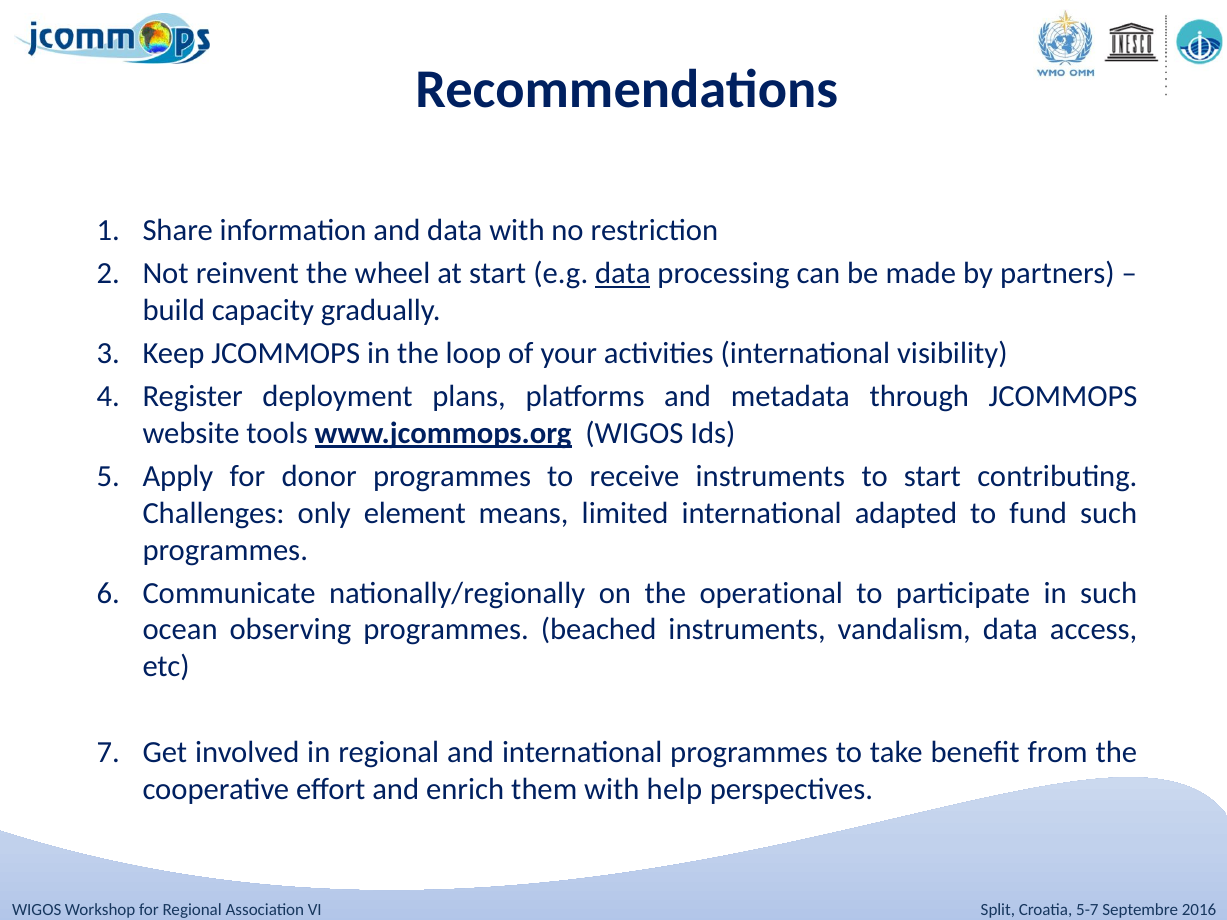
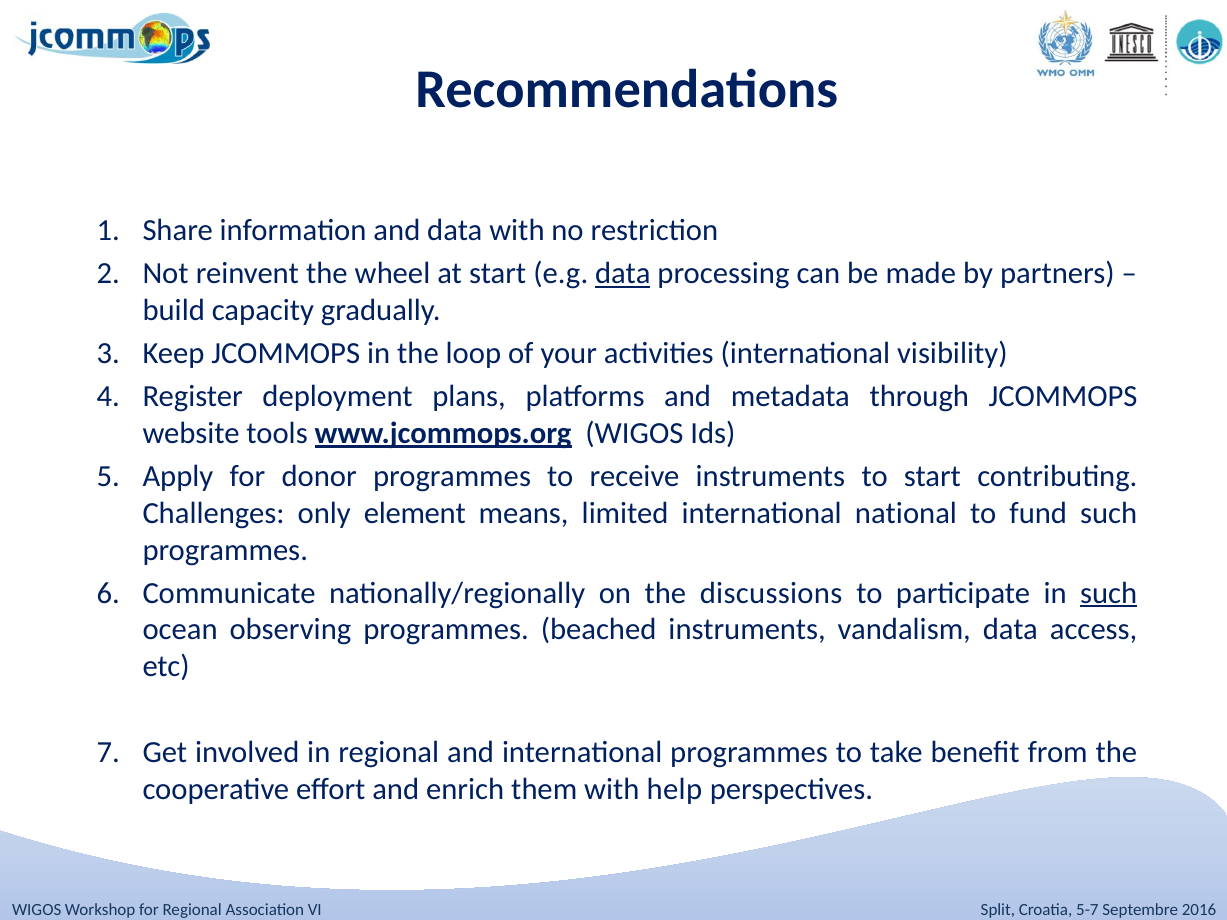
adapted: adapted -> national (906, 513)
operational: operational -> discussions (771, 593)
such underline: none -> present (1109, 593)
